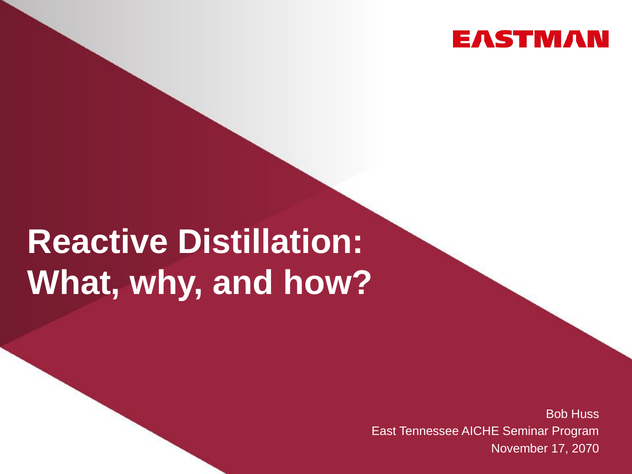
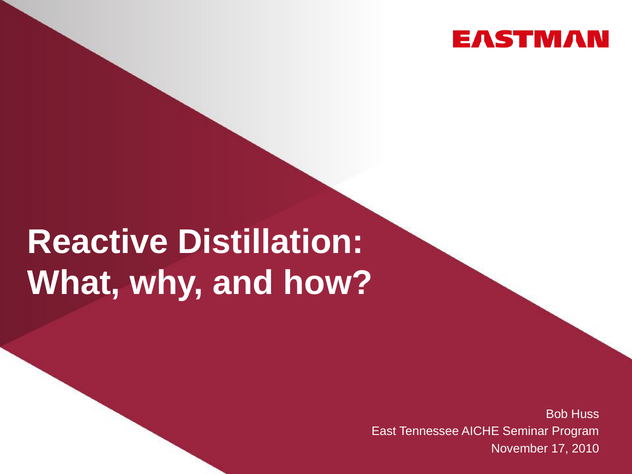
2070: 2070 -> 2010 (586, 448)
